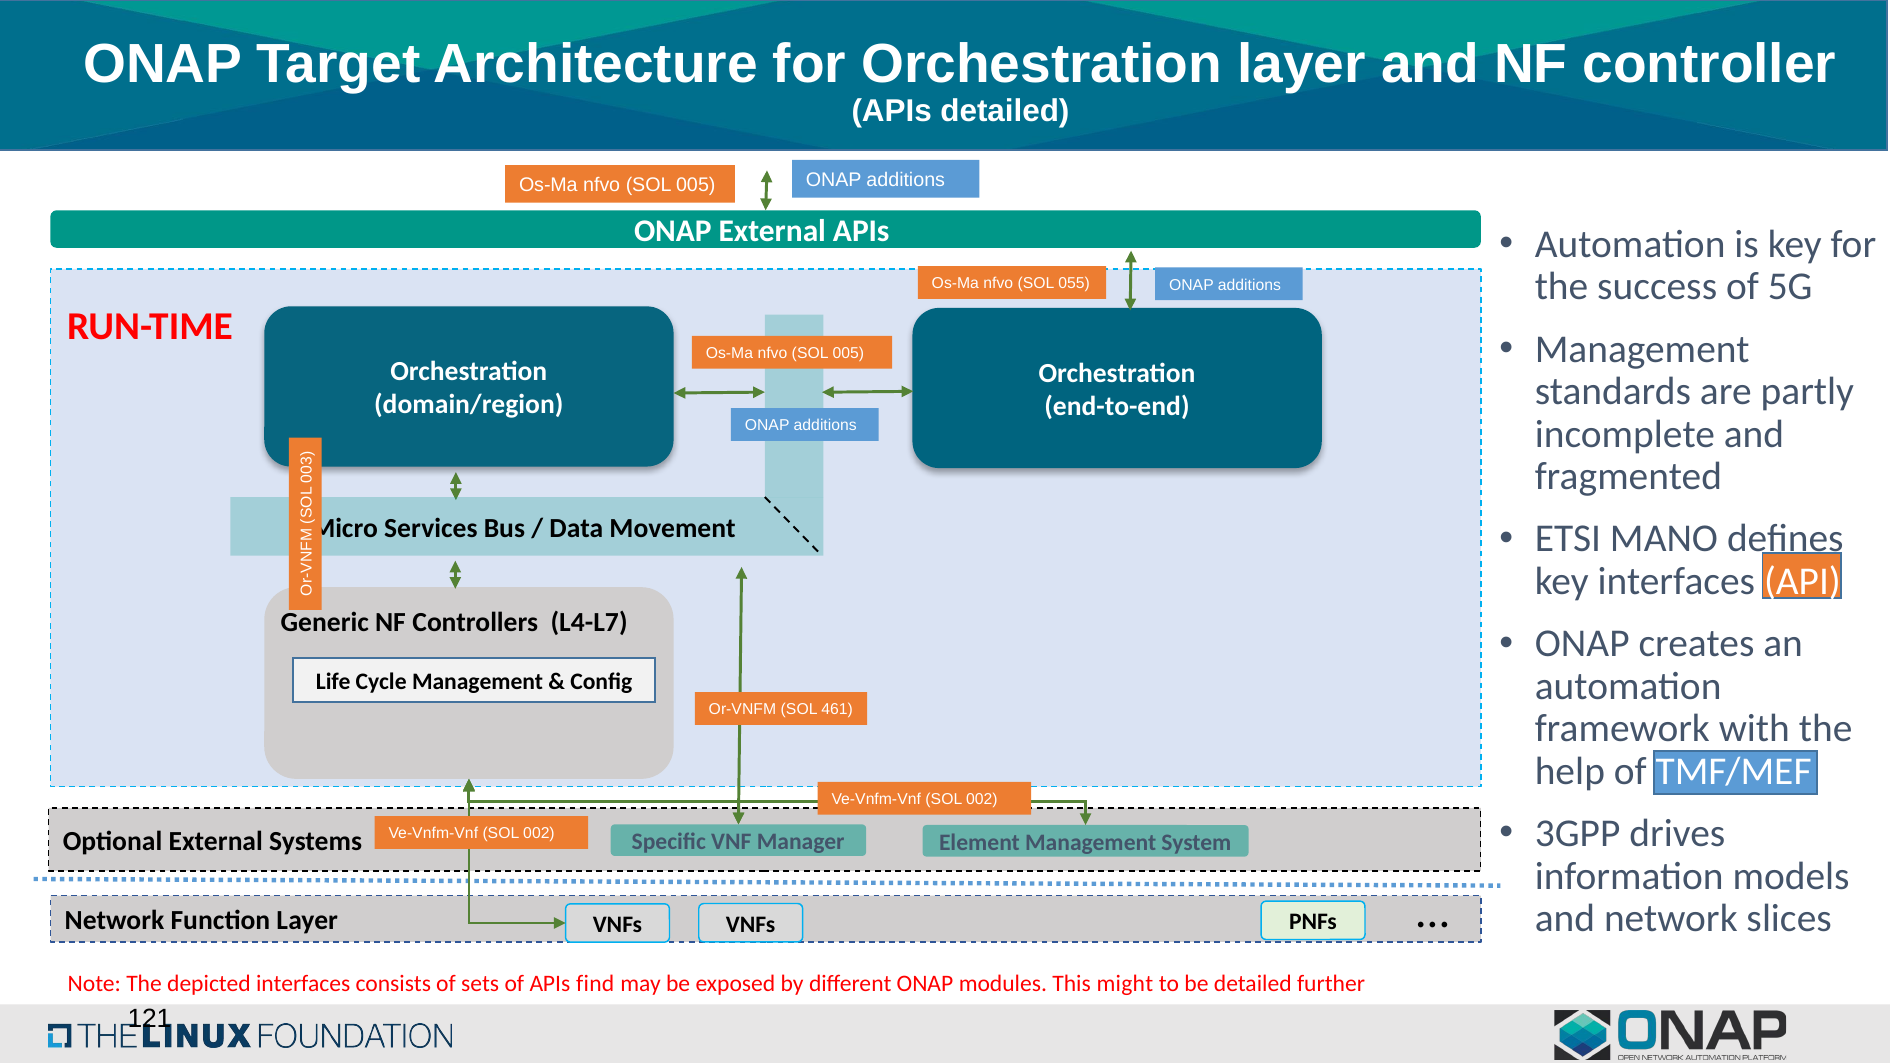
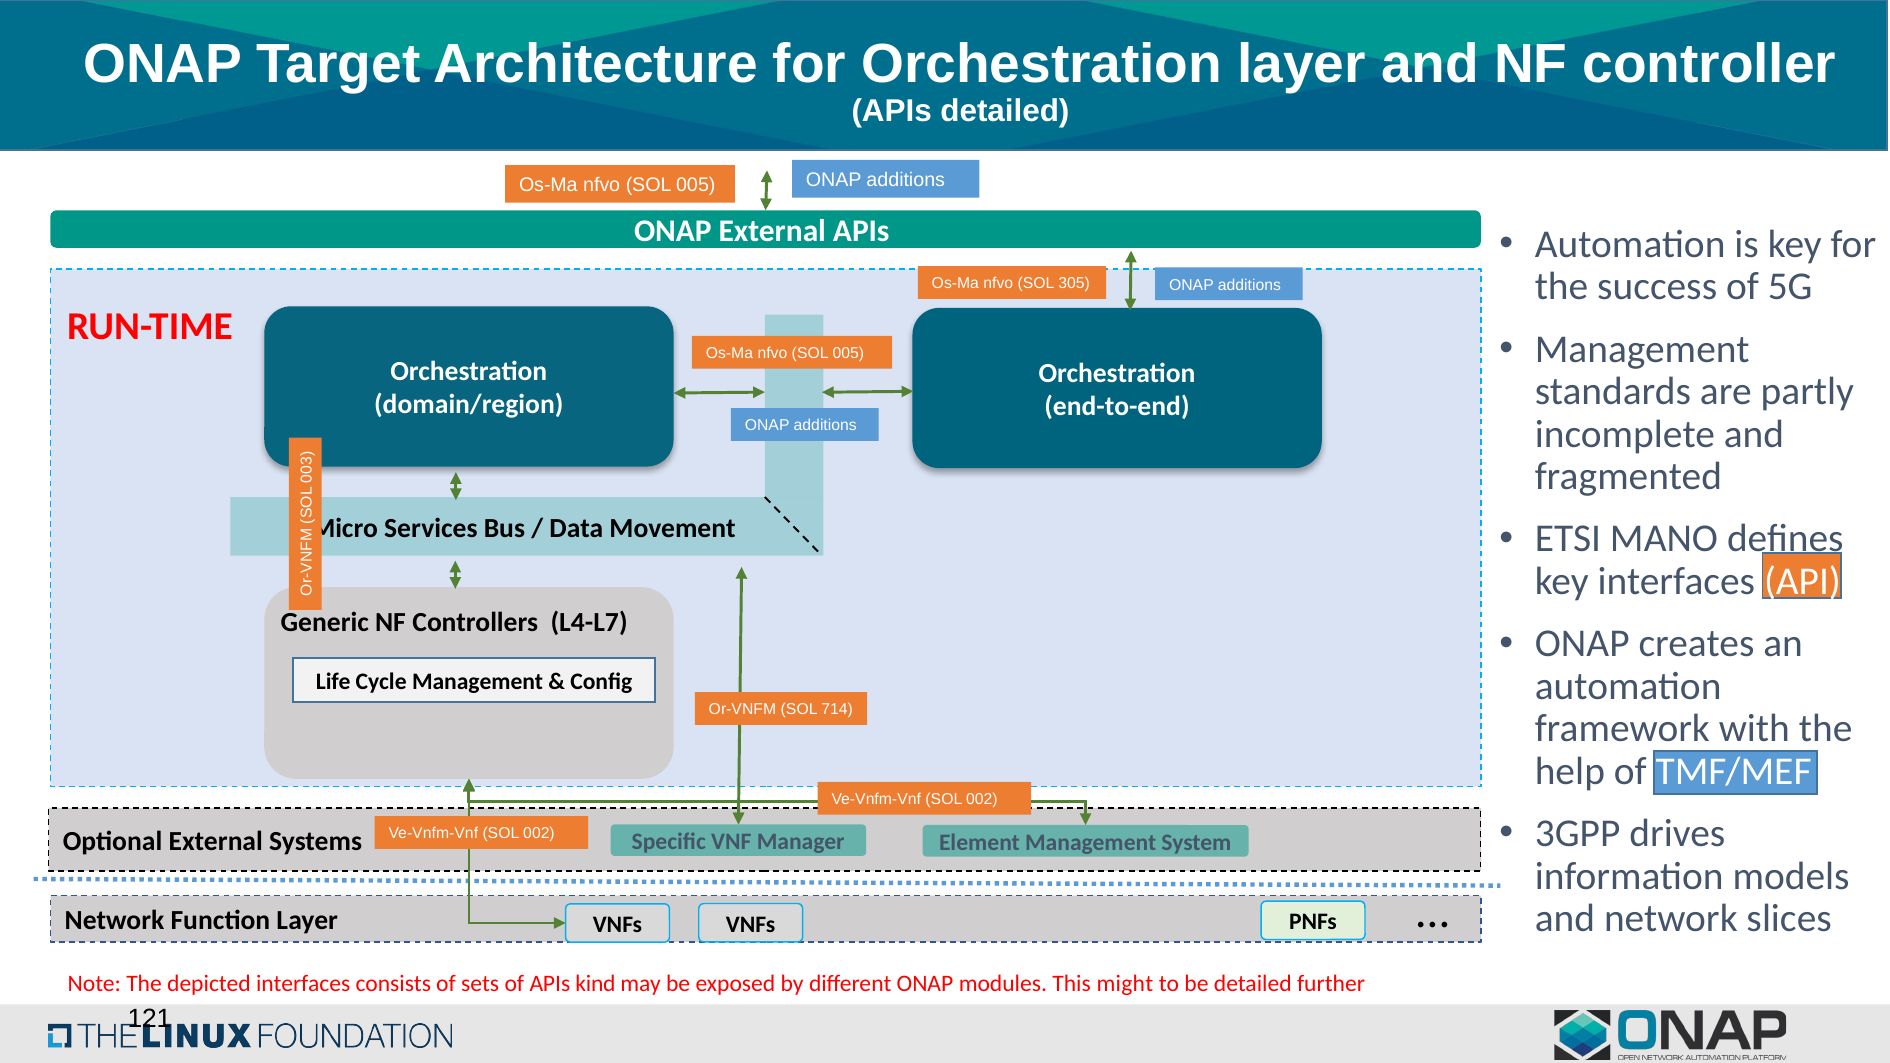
055: 055 -> 305 (1074, 284)
461: 461 -> 714 (837, 710)
find: find -> kind (596, 984)
